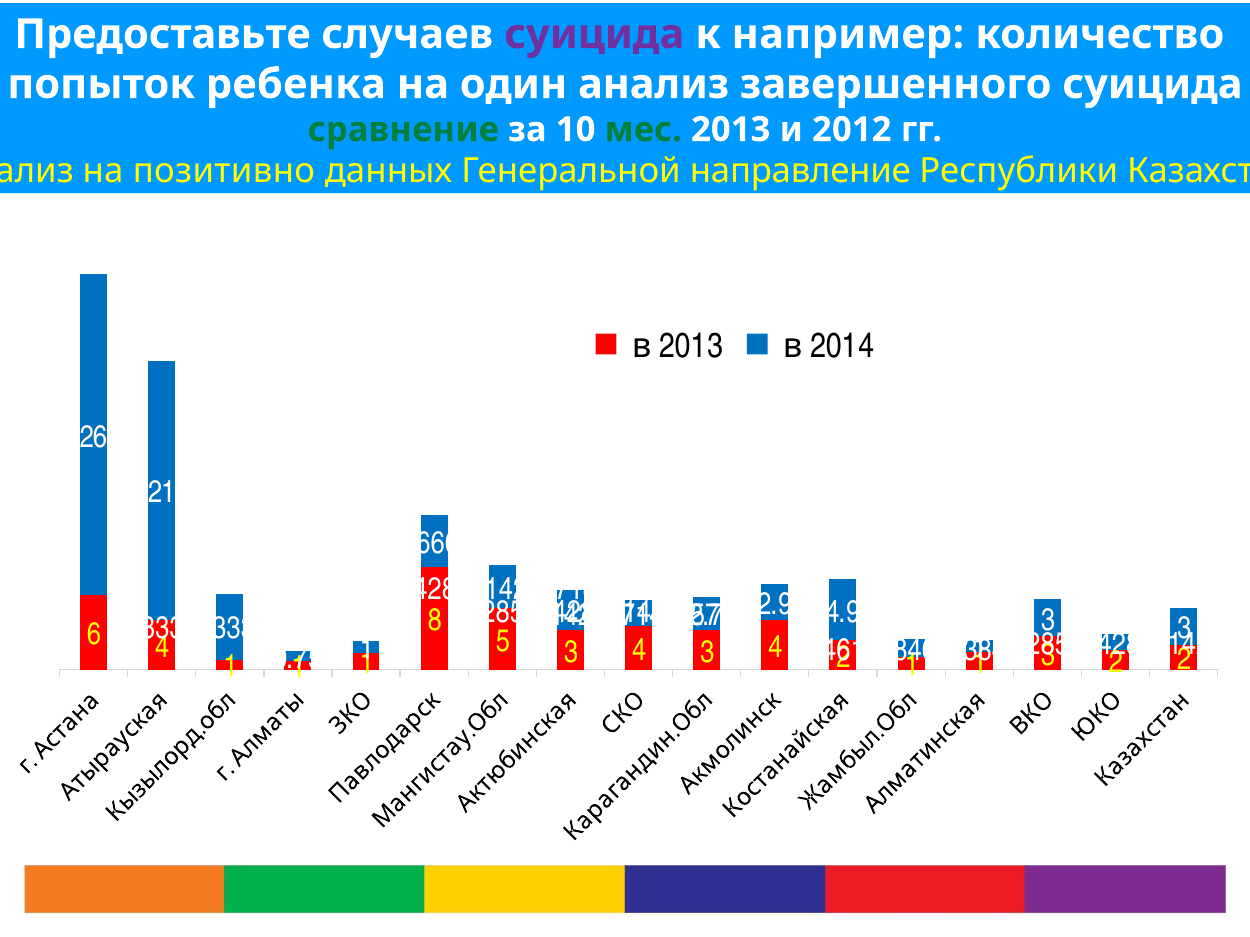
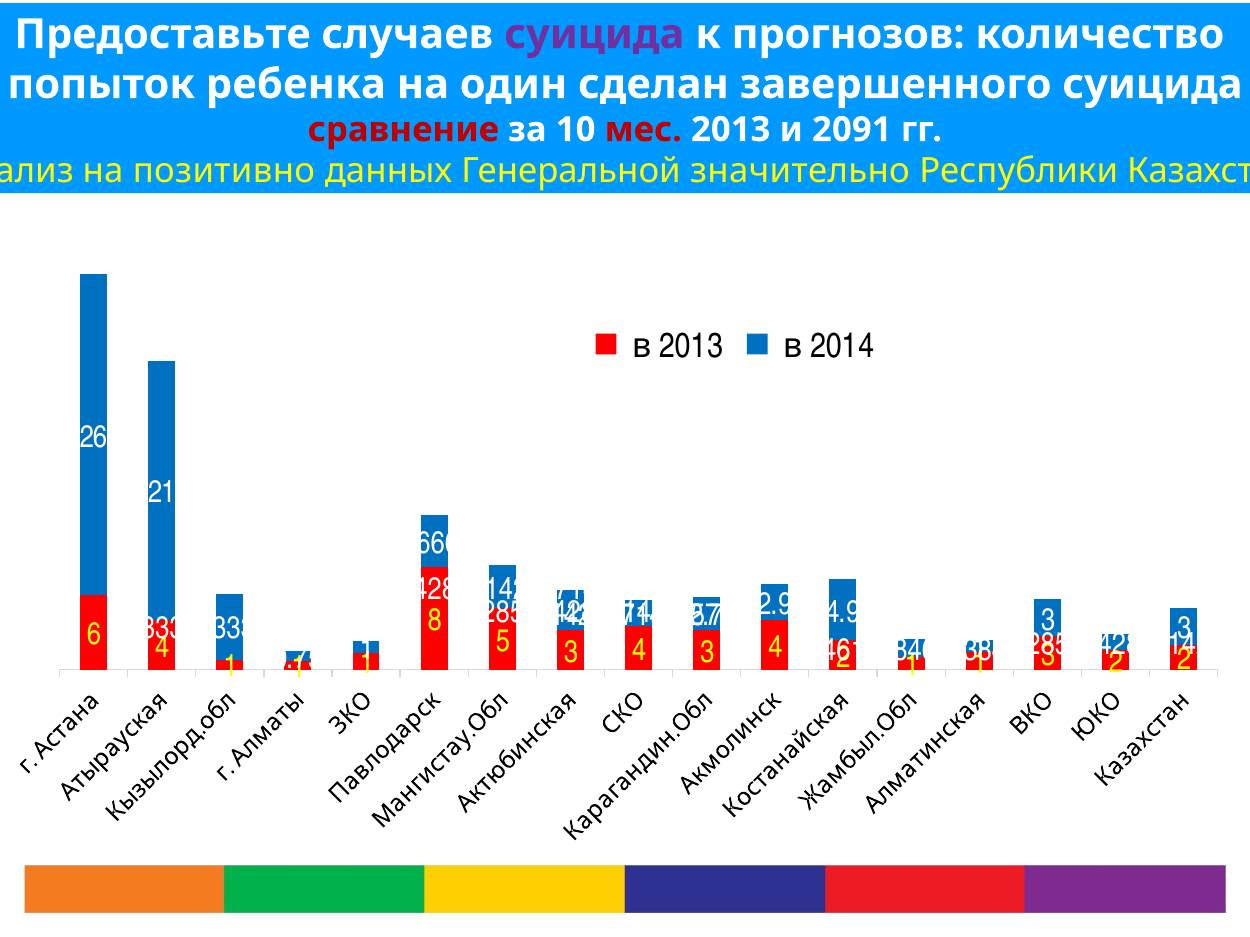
например: например -> прогнозов (848, 34)
один анализ: анализ -> сделан (654, 84)
сравнение colour: green -> red (403, 130)
мес colour: green -> red (643, 130)
2012: 2012 -> 2091 (852, 130)
направление: направление -> значительно (800, 171)
